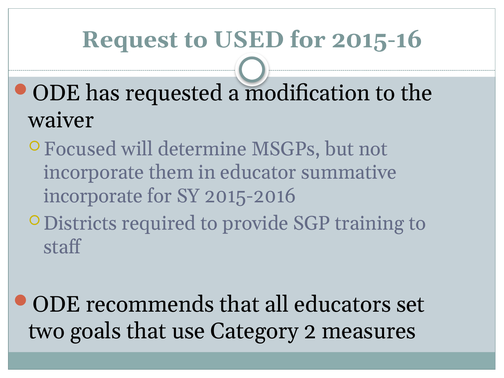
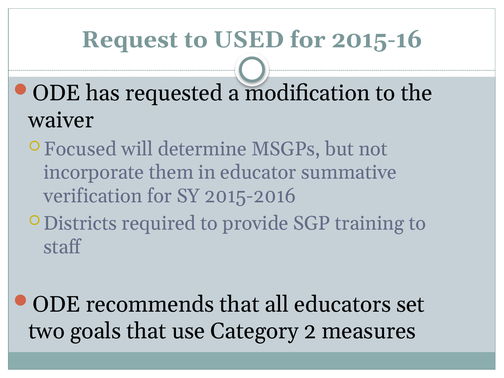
incorporate: incorporate -> verification (93, 196)
